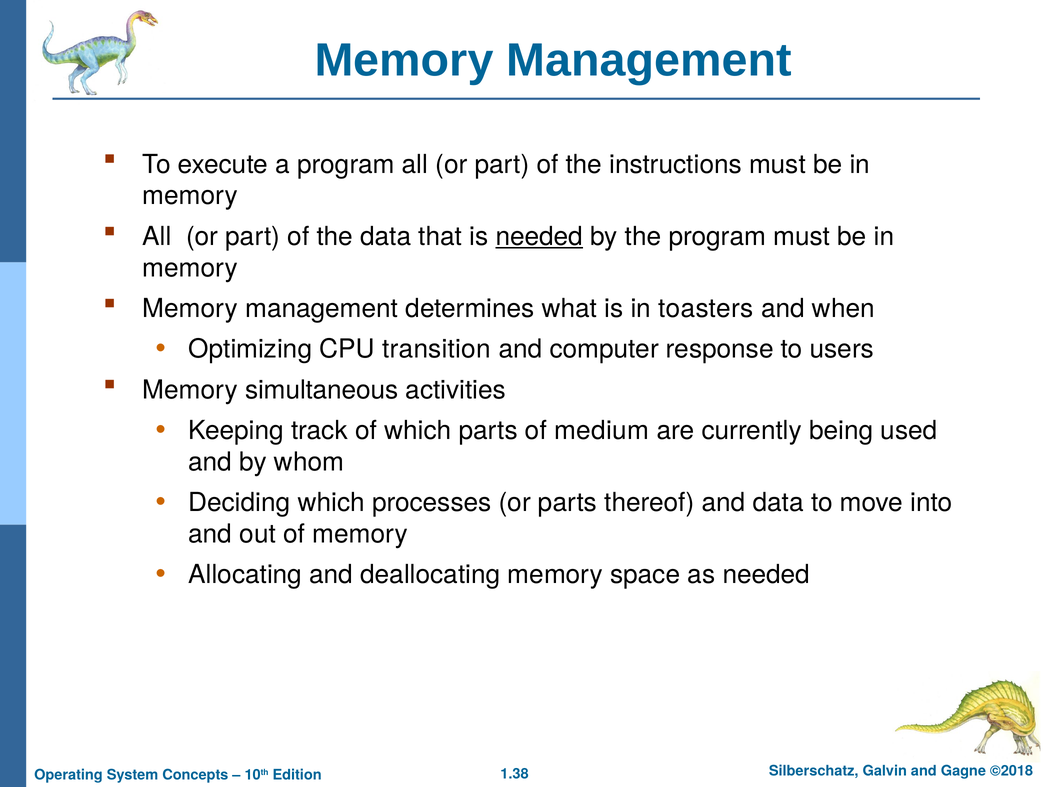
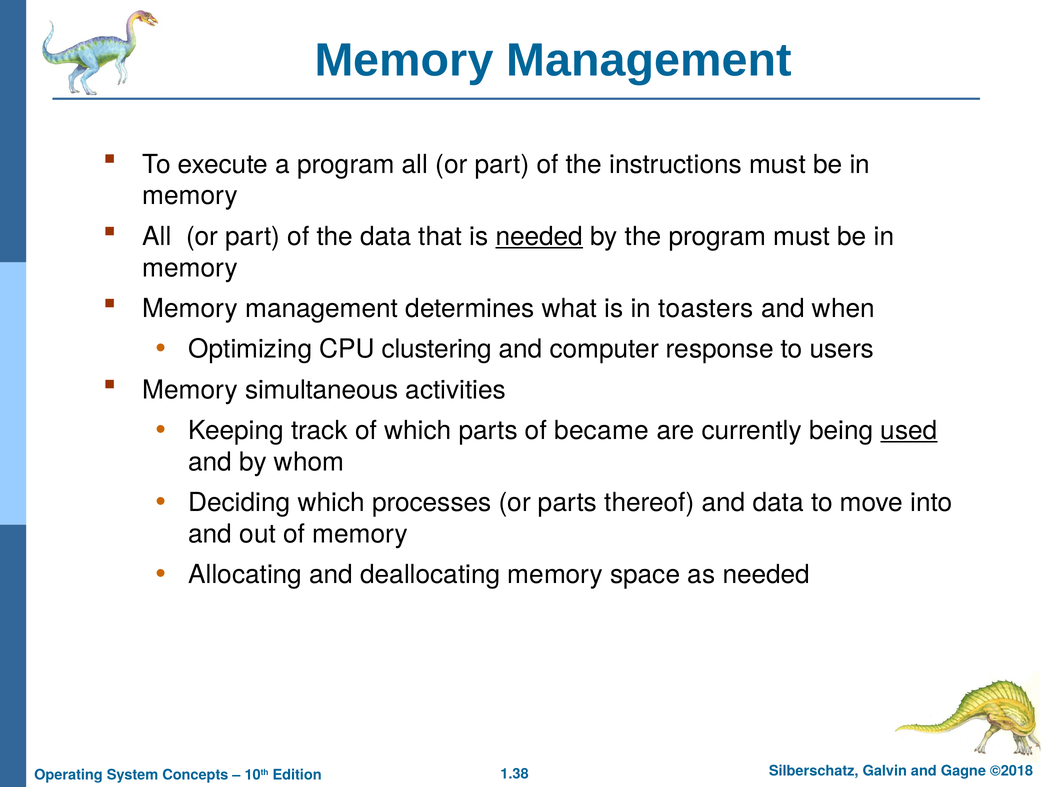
transition: transition -> clustering (437, 349)
medium: medium -> became (602, 431)
used underline: none -> present (909, 431)
